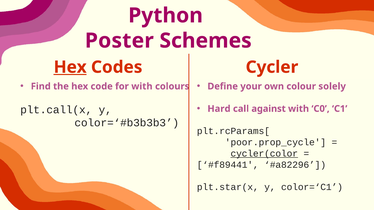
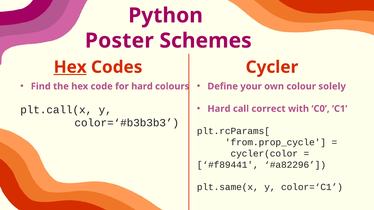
for with: with -> hard (142, 86)
against: against -> correct (269, 109)
poor.prop_cycle: poor.prop_cycle -> from.prop_cycle (275, 143)
cycler(color underline: present -> none (264, 154)
plt.star(x: plt.star(x -> plt.same(x (228, 187)
